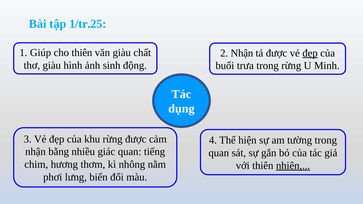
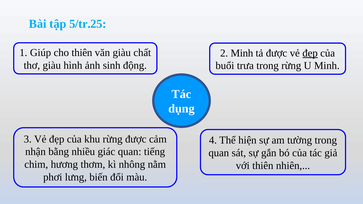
1/tr.25: 1/tr.25 -> 5/tr.25 (88, 24)
2 Nhận: Nhận -> Minh (242, 53)
nhiên underline: present -> none (293, 166)
